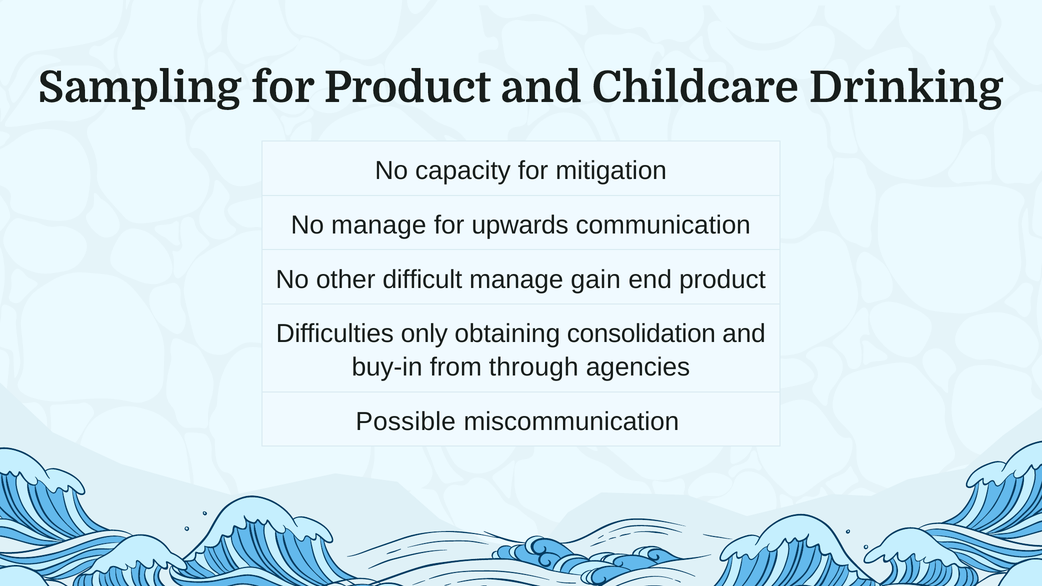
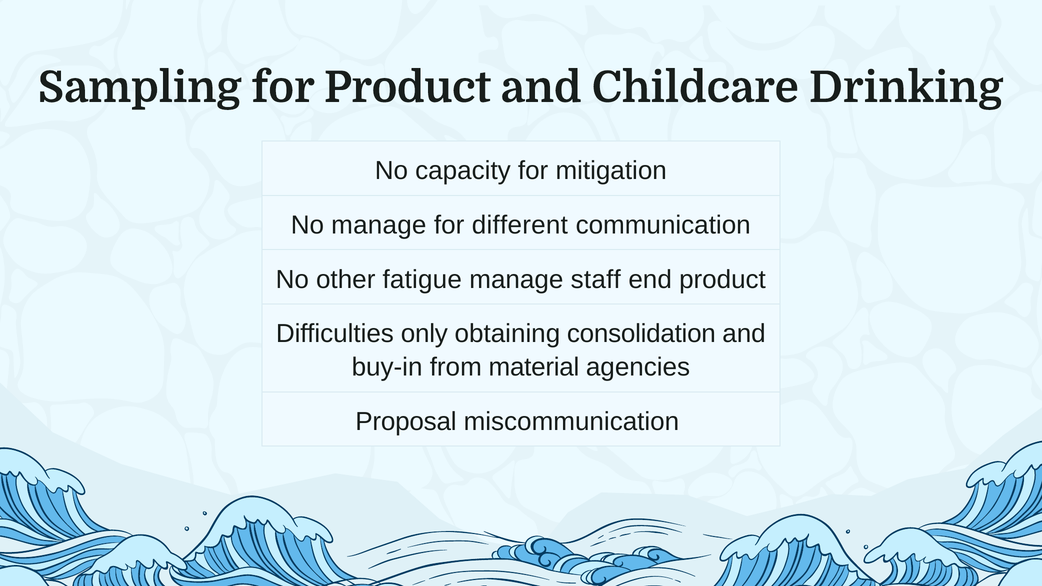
upwards: upwards -> different (520, 225)
difficult: difficult -> fatigue (422, 280)
gain: gain -> staff (596, 280)
through: through -> material (534, 367)
Possible: Possible -> Proposal (406, 422)
